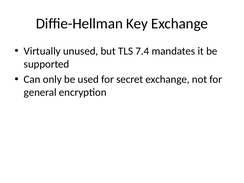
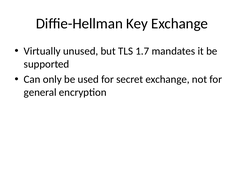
7.4: 7.4 -> 1.7 (142, 51)
